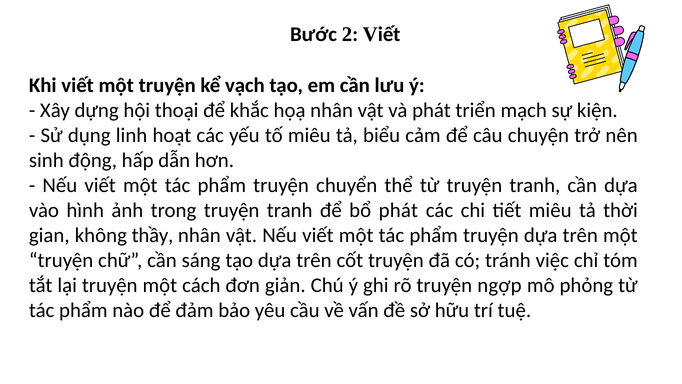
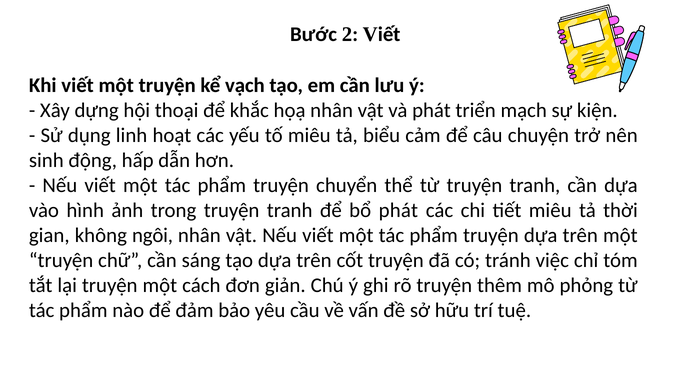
thầy: thầy -> ngôi (153, 235)
ngợp: ngợp -> thêm (500, 285)
